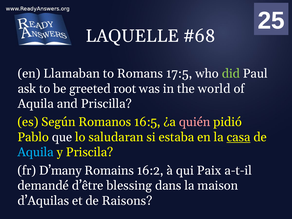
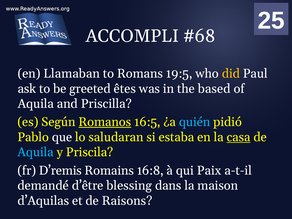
LAQUELLE: LAQUELLE -> ACCOMPLI (132, 36)
17:5: 17:5 -> 19:5 (179, 74)
did colour: light green -> yellow (231, 74)
root: root -> êtes (125, 89)
world: world -> based (214, 89)
Romanos underline: none -> present (105, 122)
quién colour: pink -> light blue (195, 122)
D’many: D’many -> D’remis (60, 170)
16:2: 16:2 -> 16:8 (150, 170)
